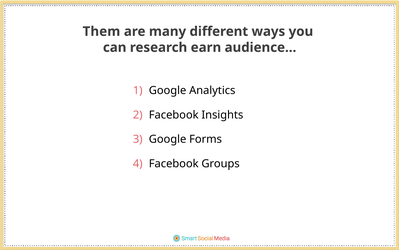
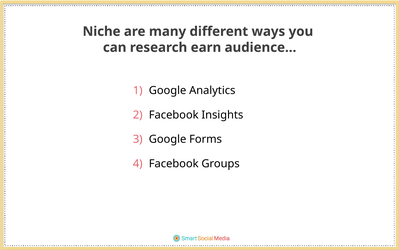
Them: Them -> Niche (102, 31)
